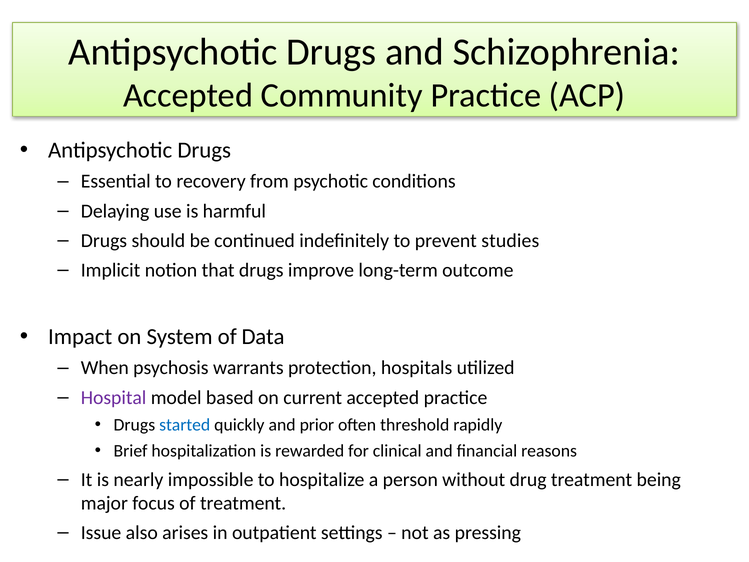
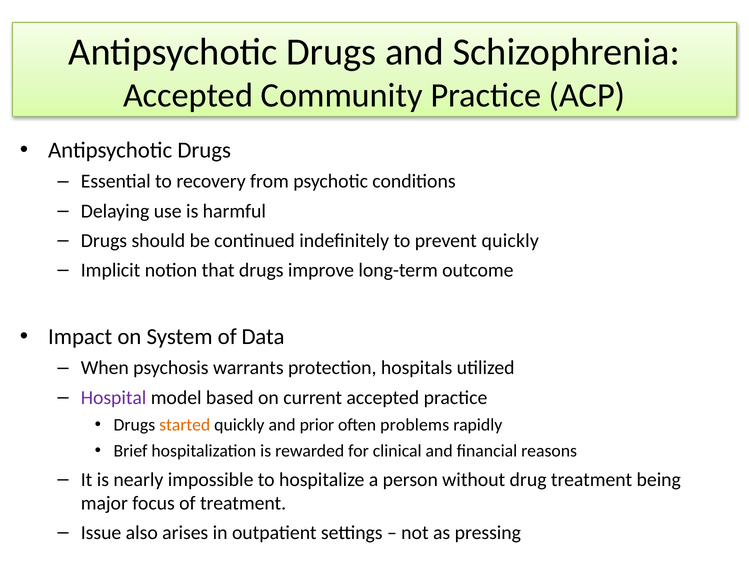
prevent studies: studies -> quickly (510, 240)
started colour: blue -> orange (185, 425)
threshold: threshold -> problems (415, 425)
